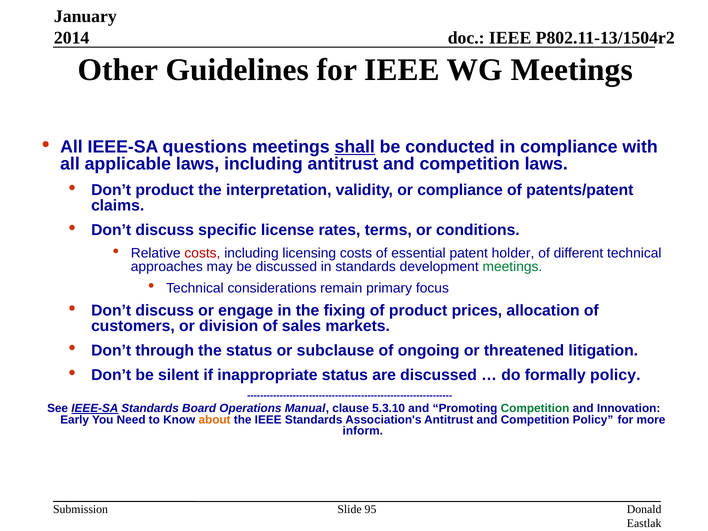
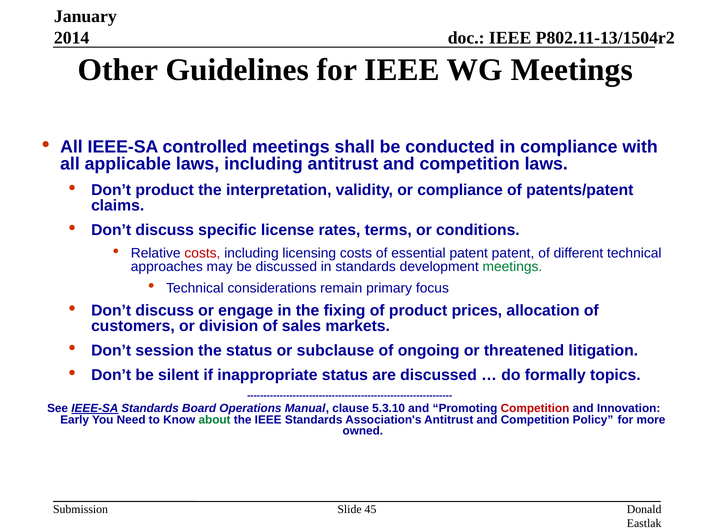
questions: questions -> controlled (205, 147)
shall underline: present -> none (355, 147)
patent holder: holder -> patent (513, 253)
through: through -> session (165, 350)
formally policy: policy -> topics (615, 375)
Competition colour: green -> red (535, 408)
about colour: orange -> green (215, 420)
inform: inform -> owned (363, 431)
95: 95 -> 45 (371, 509)
